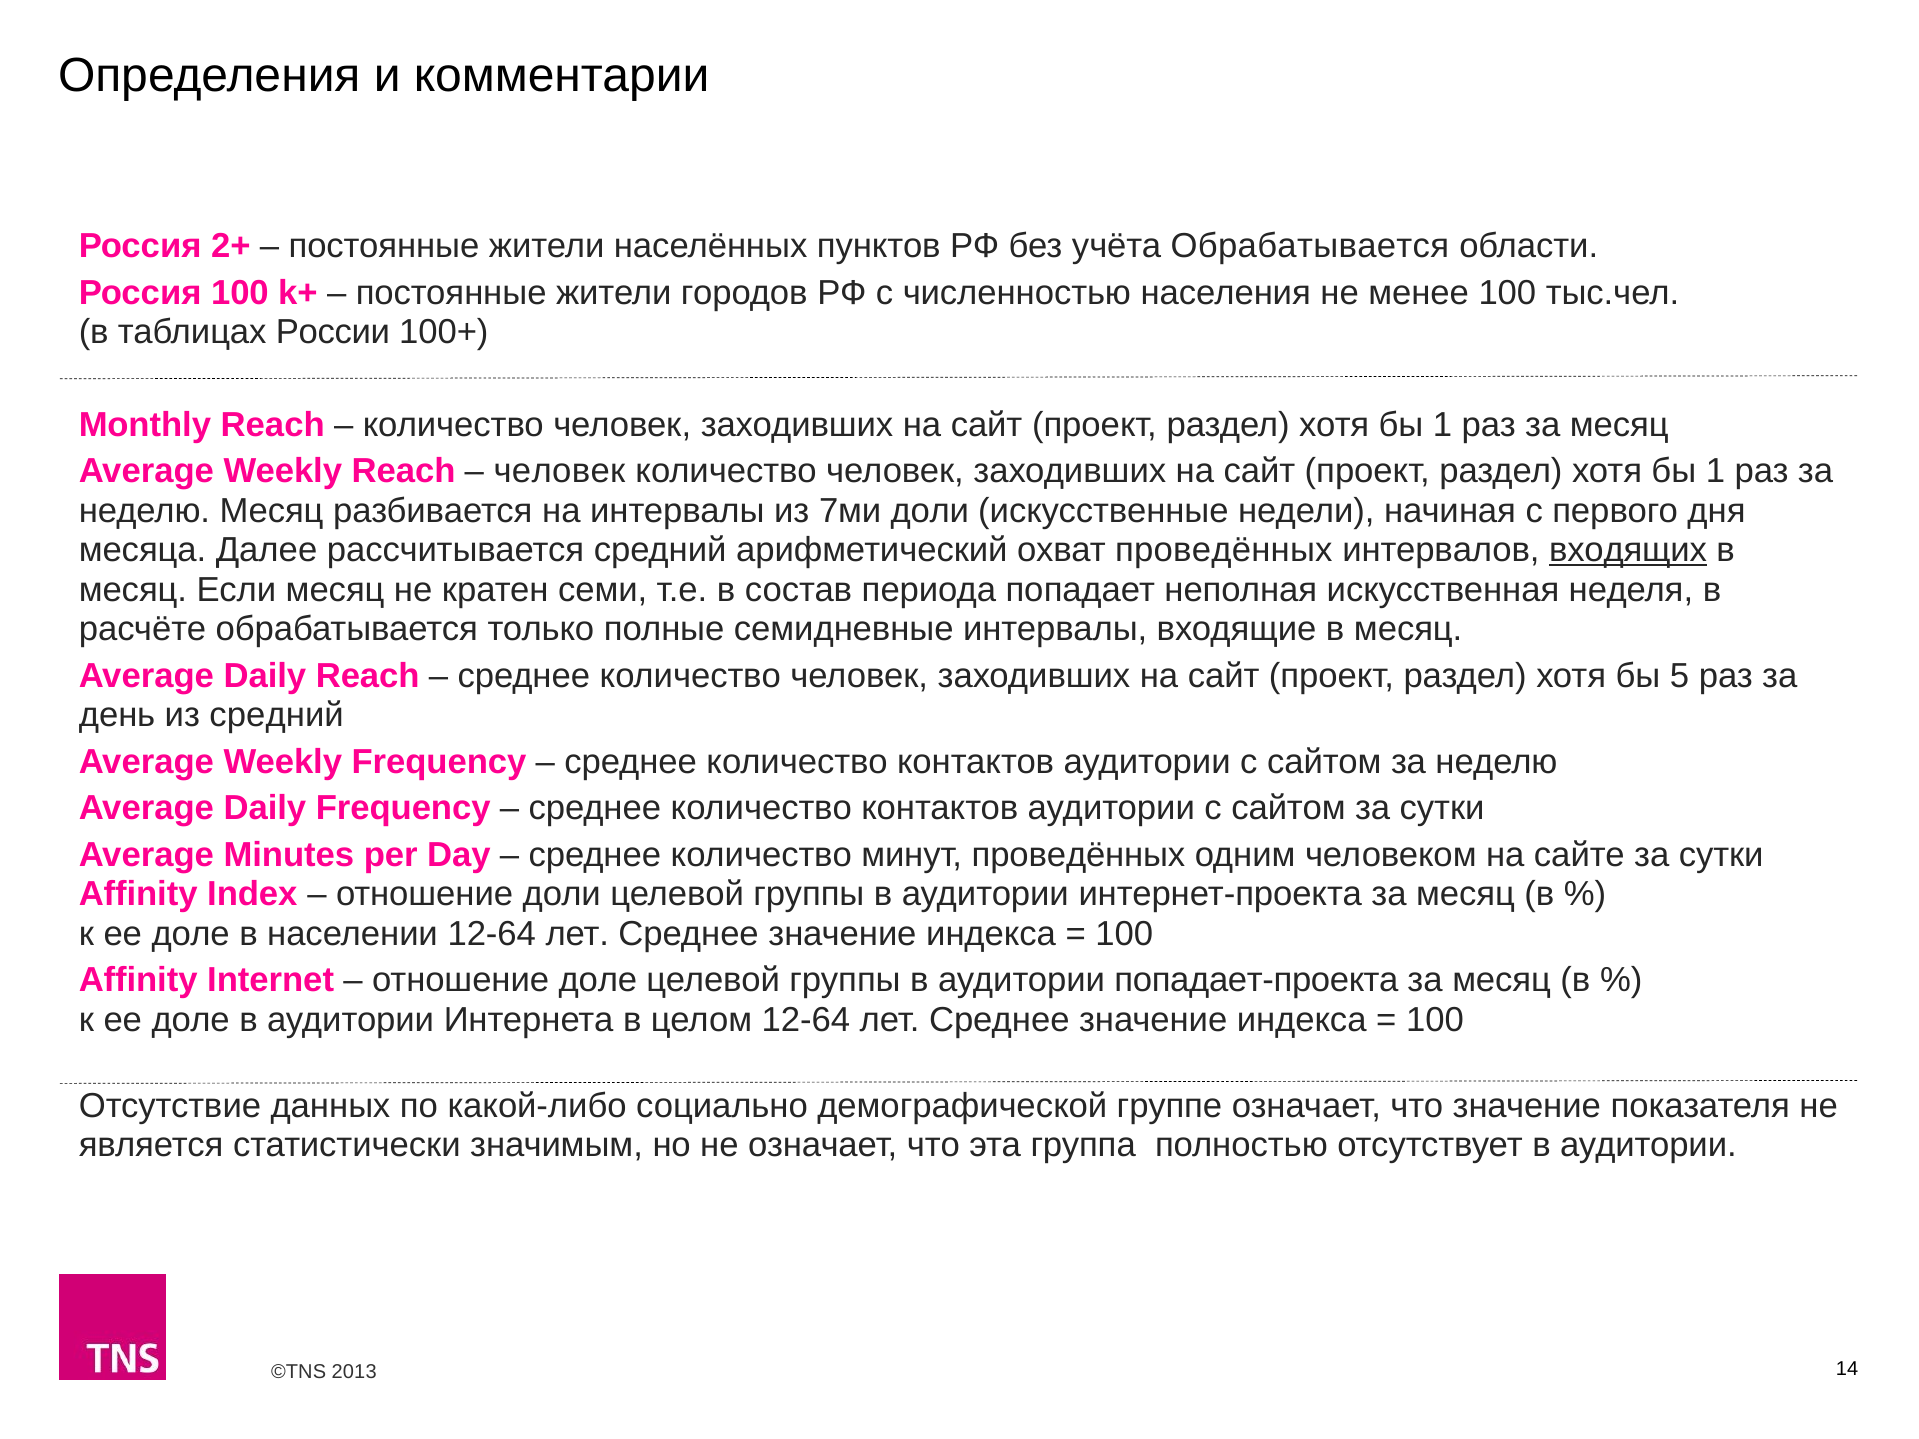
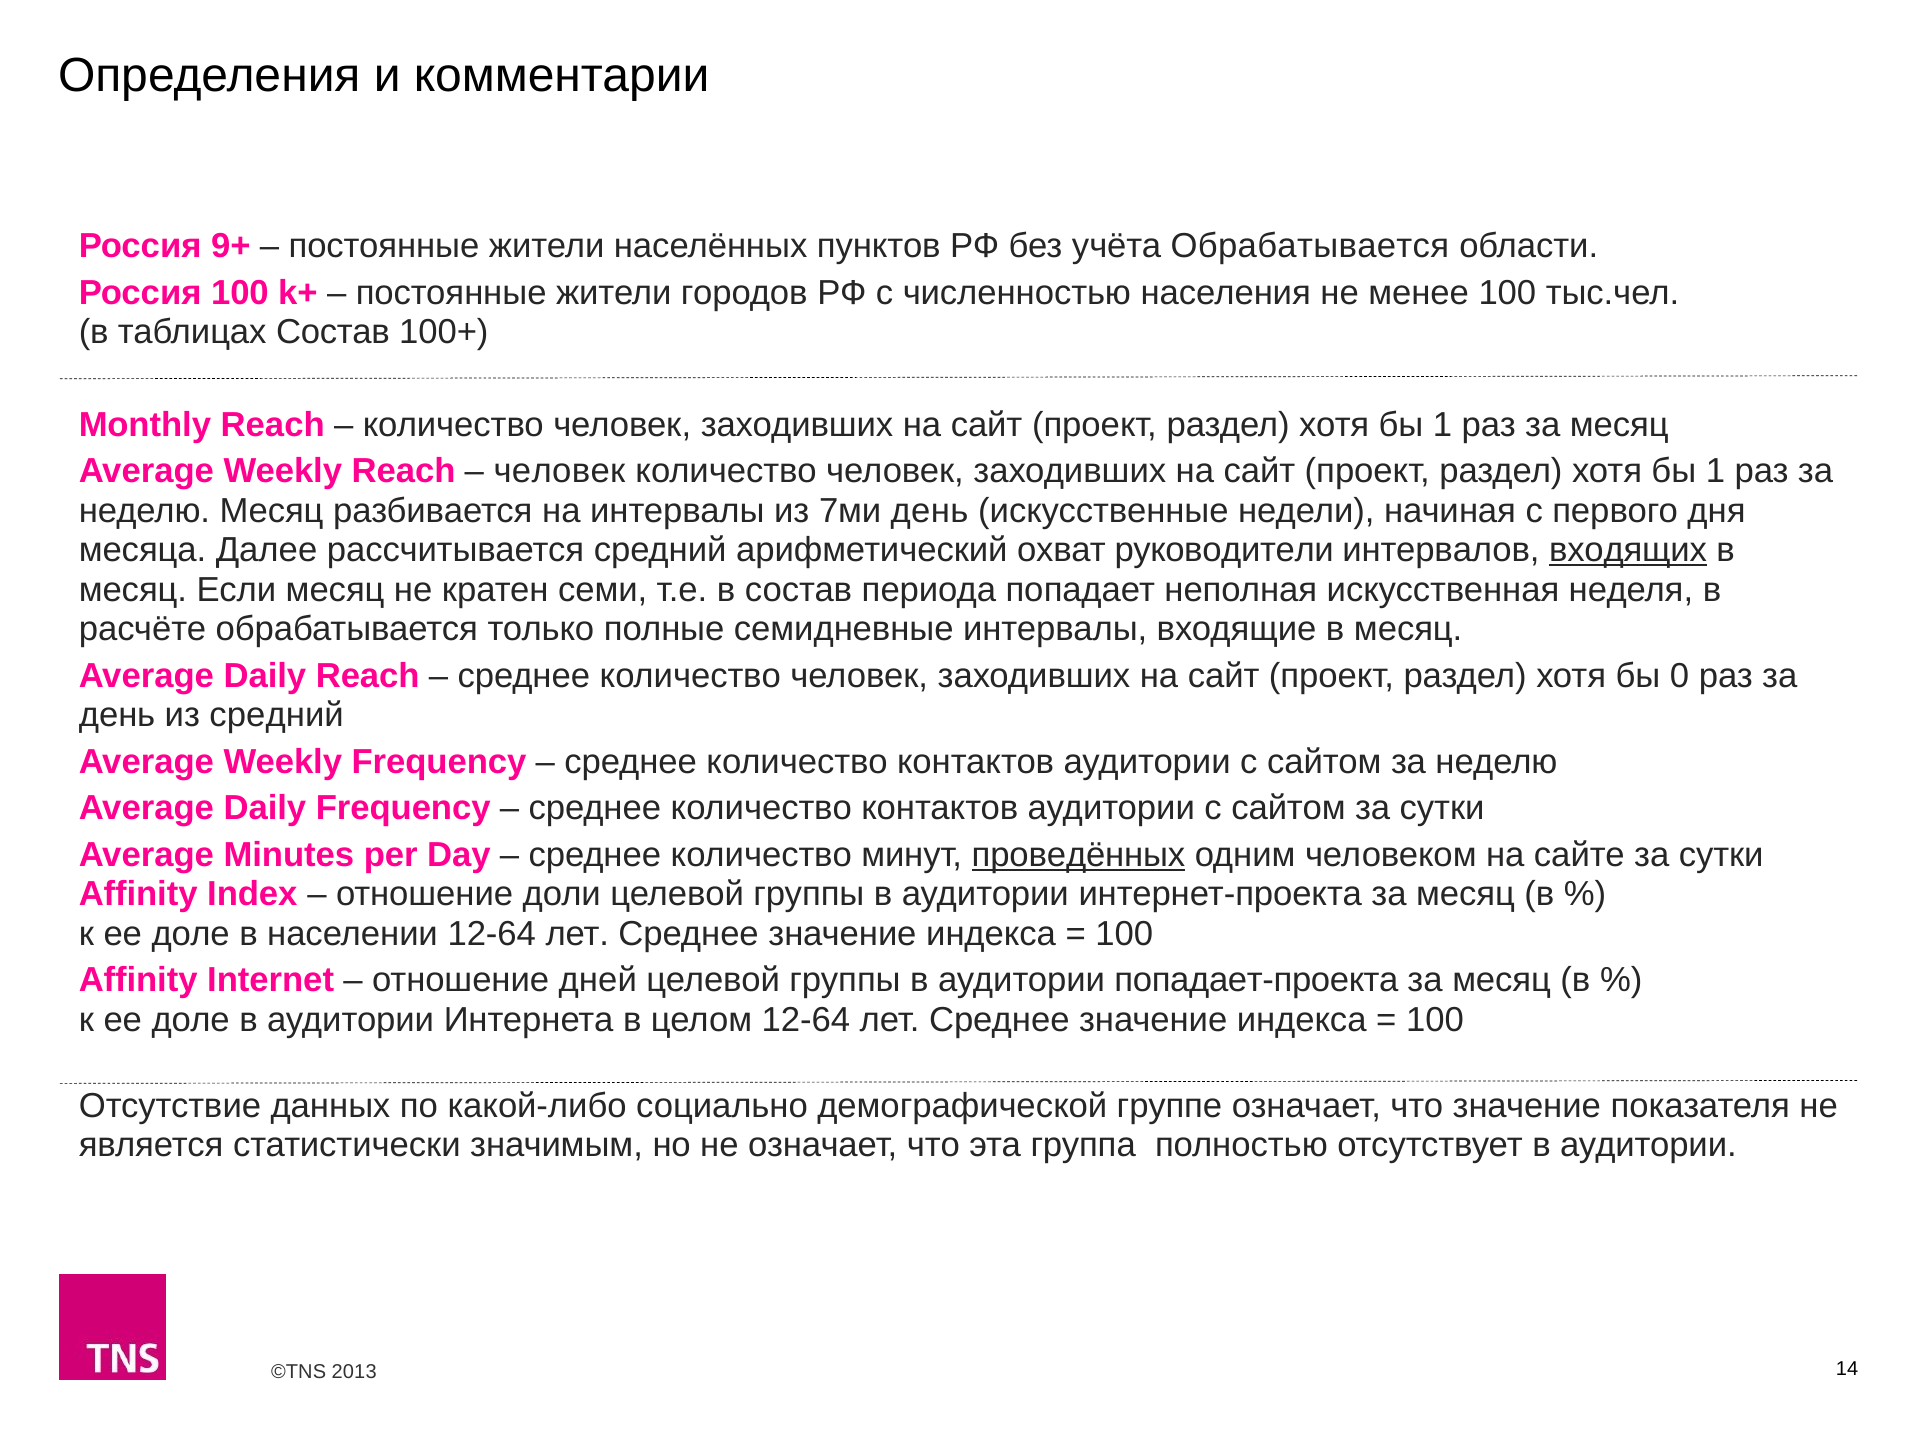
2+: 2+ -> 9+ (231, 246)
таблицах России: России -> Состав (333, 332)
7ми доли: доли -> день (929, 511)
охват проведённых: проведённых -> руководители (1224, 551)
5: 5 -> 0 (1680, 676)
проведённых underline: none -> present (1079, 855)
отношение доле: доле -> дней (598, 980)
